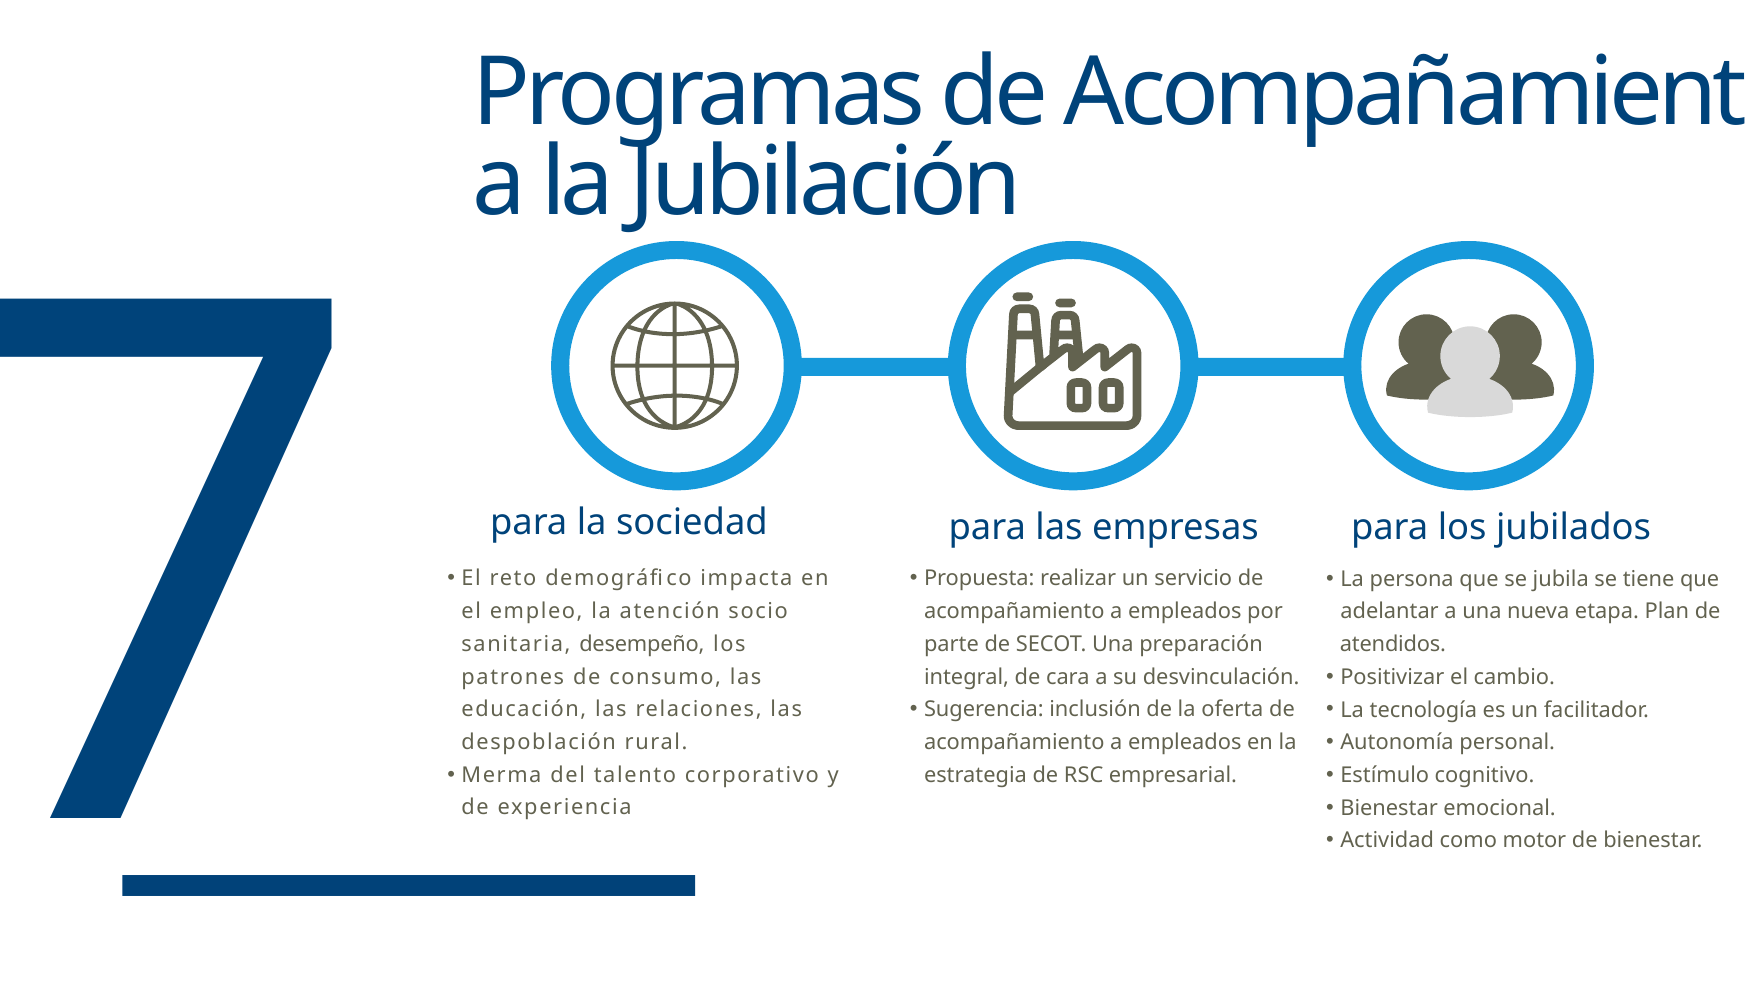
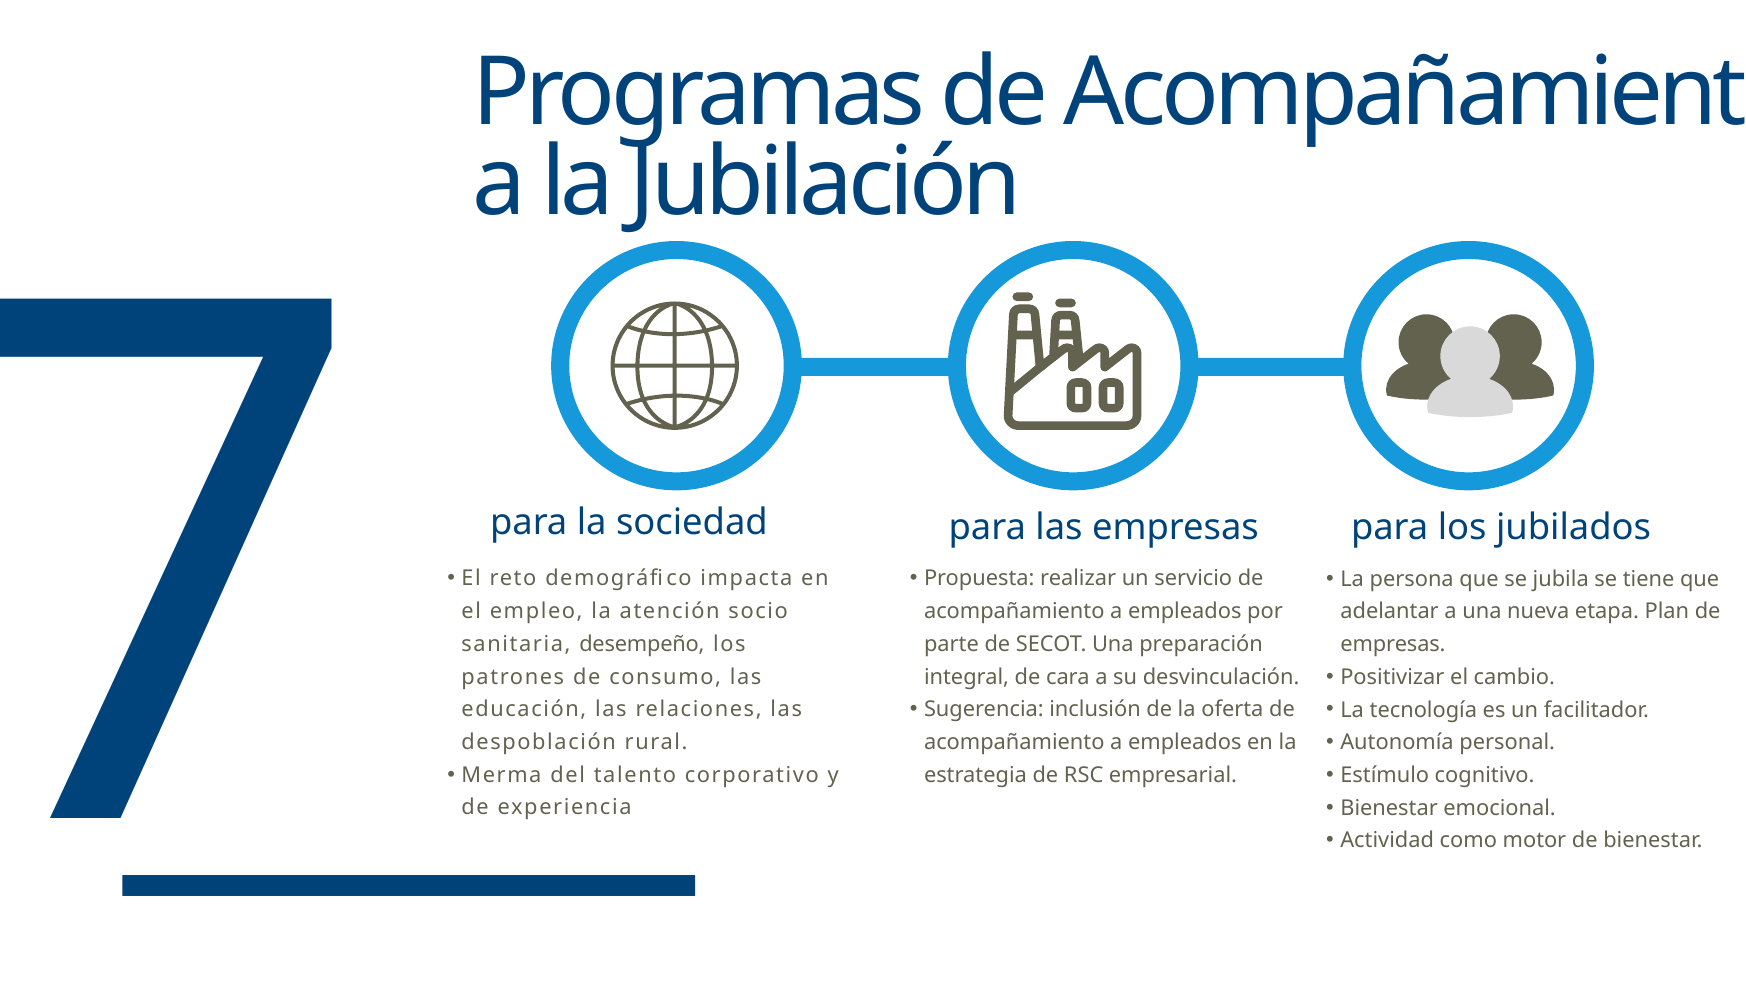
atendidos: atendidos -> empresas (1393, 644)
